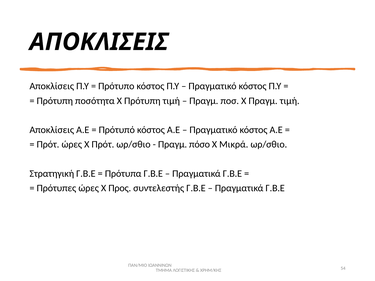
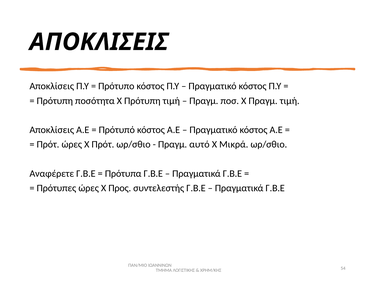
πόσο: πόσο -> αυτό (199, 145)
Στρατηγική: Στρατηγική -> Αναφέρετε (52, 174)
